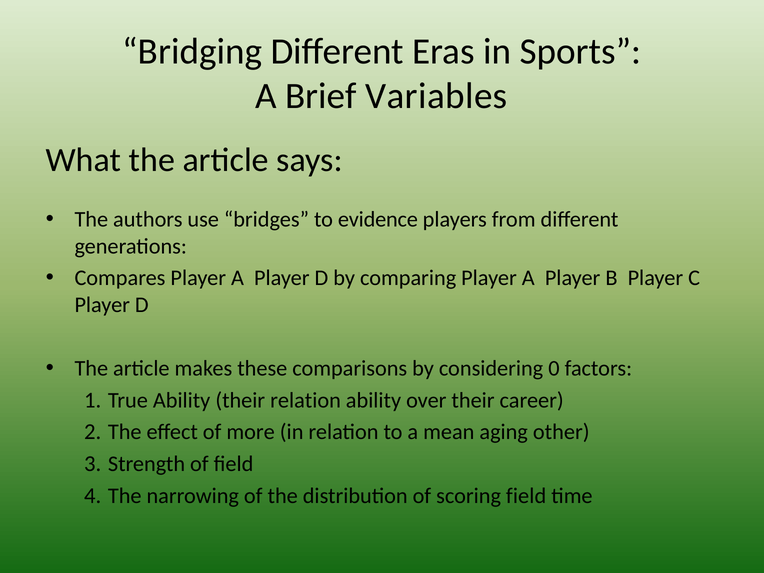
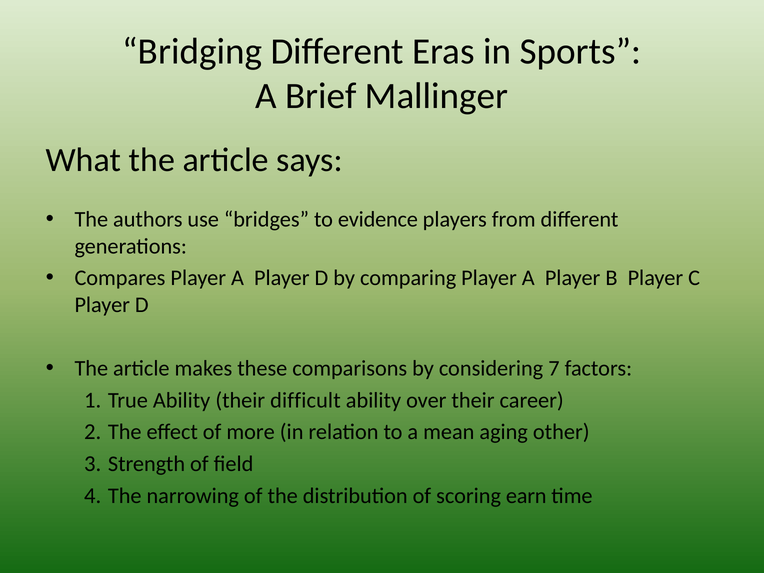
Variables: Variables -> Mallinger (437, 96)
0: 0 -> 7 (554, 368)
their relation: relation -> difficult (305, 400)
scoring field: field -> earn (526, 496)
